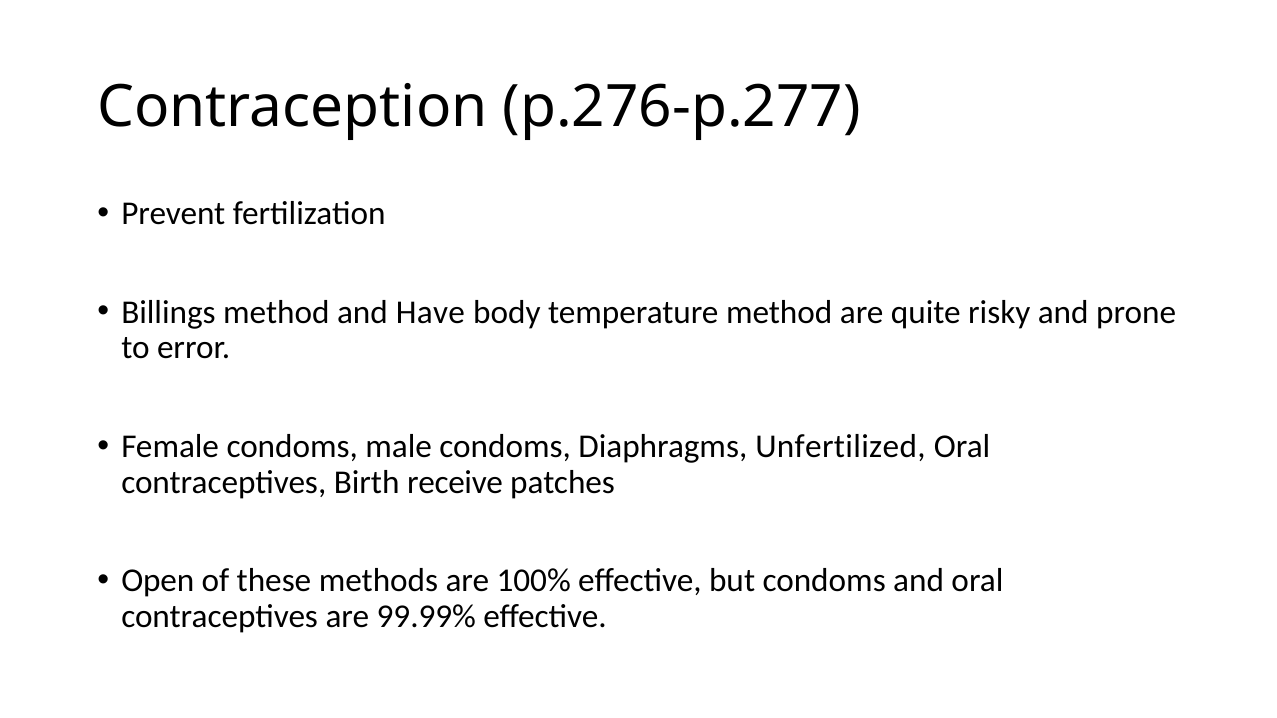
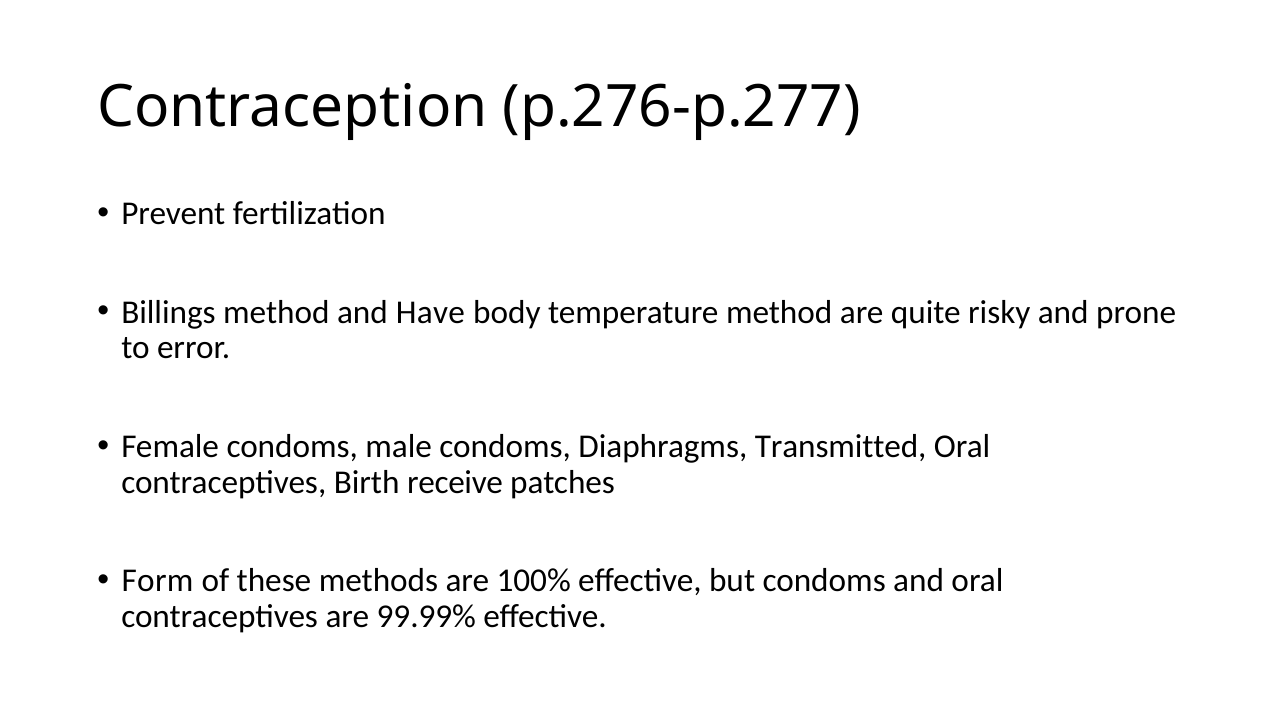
Unfertilized: Unfertilized -> Transmitted (841, 446)
Open: Open -> Form (158, 581)
